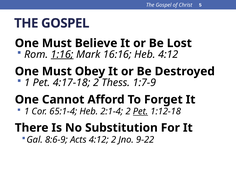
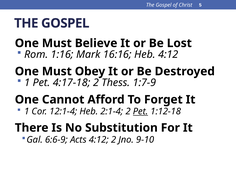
1:16 underline: present -> none (62, 54)
65:1-4: 65:1-4 -> 12:1-4 (63, 111)
8:6-9: 8:6-9 -> 6:6-9 (56, 140)
9-22: 9-22 -> 9-10 (145, 140)
